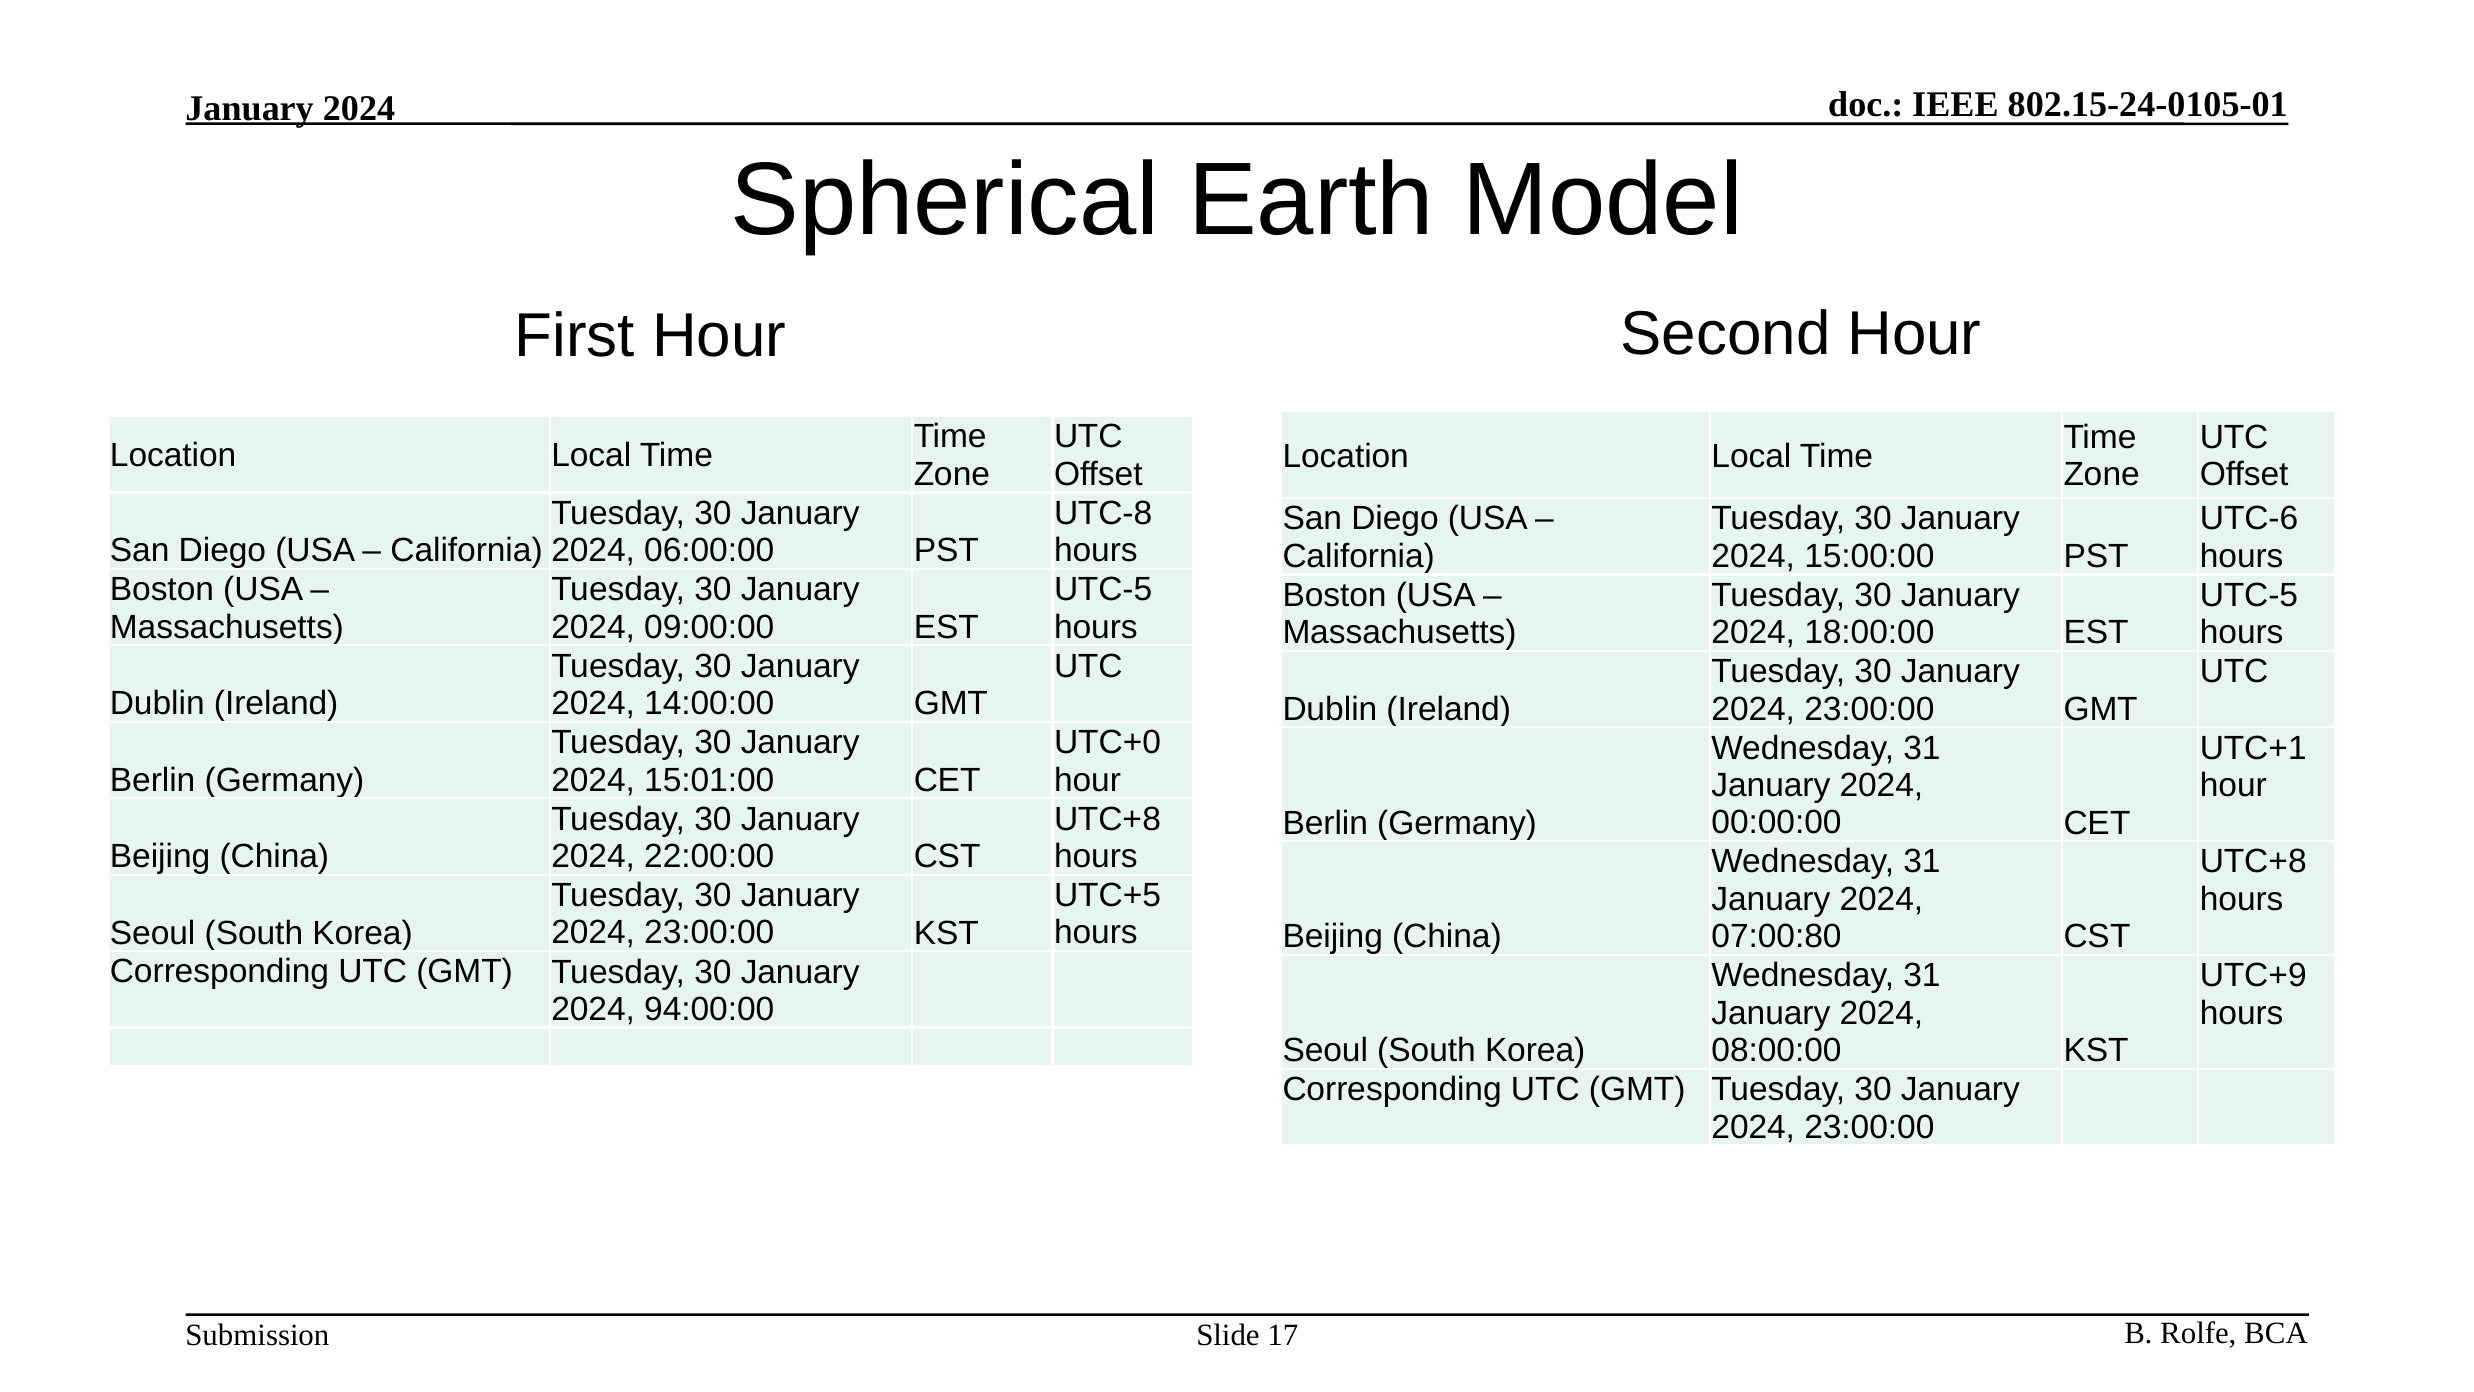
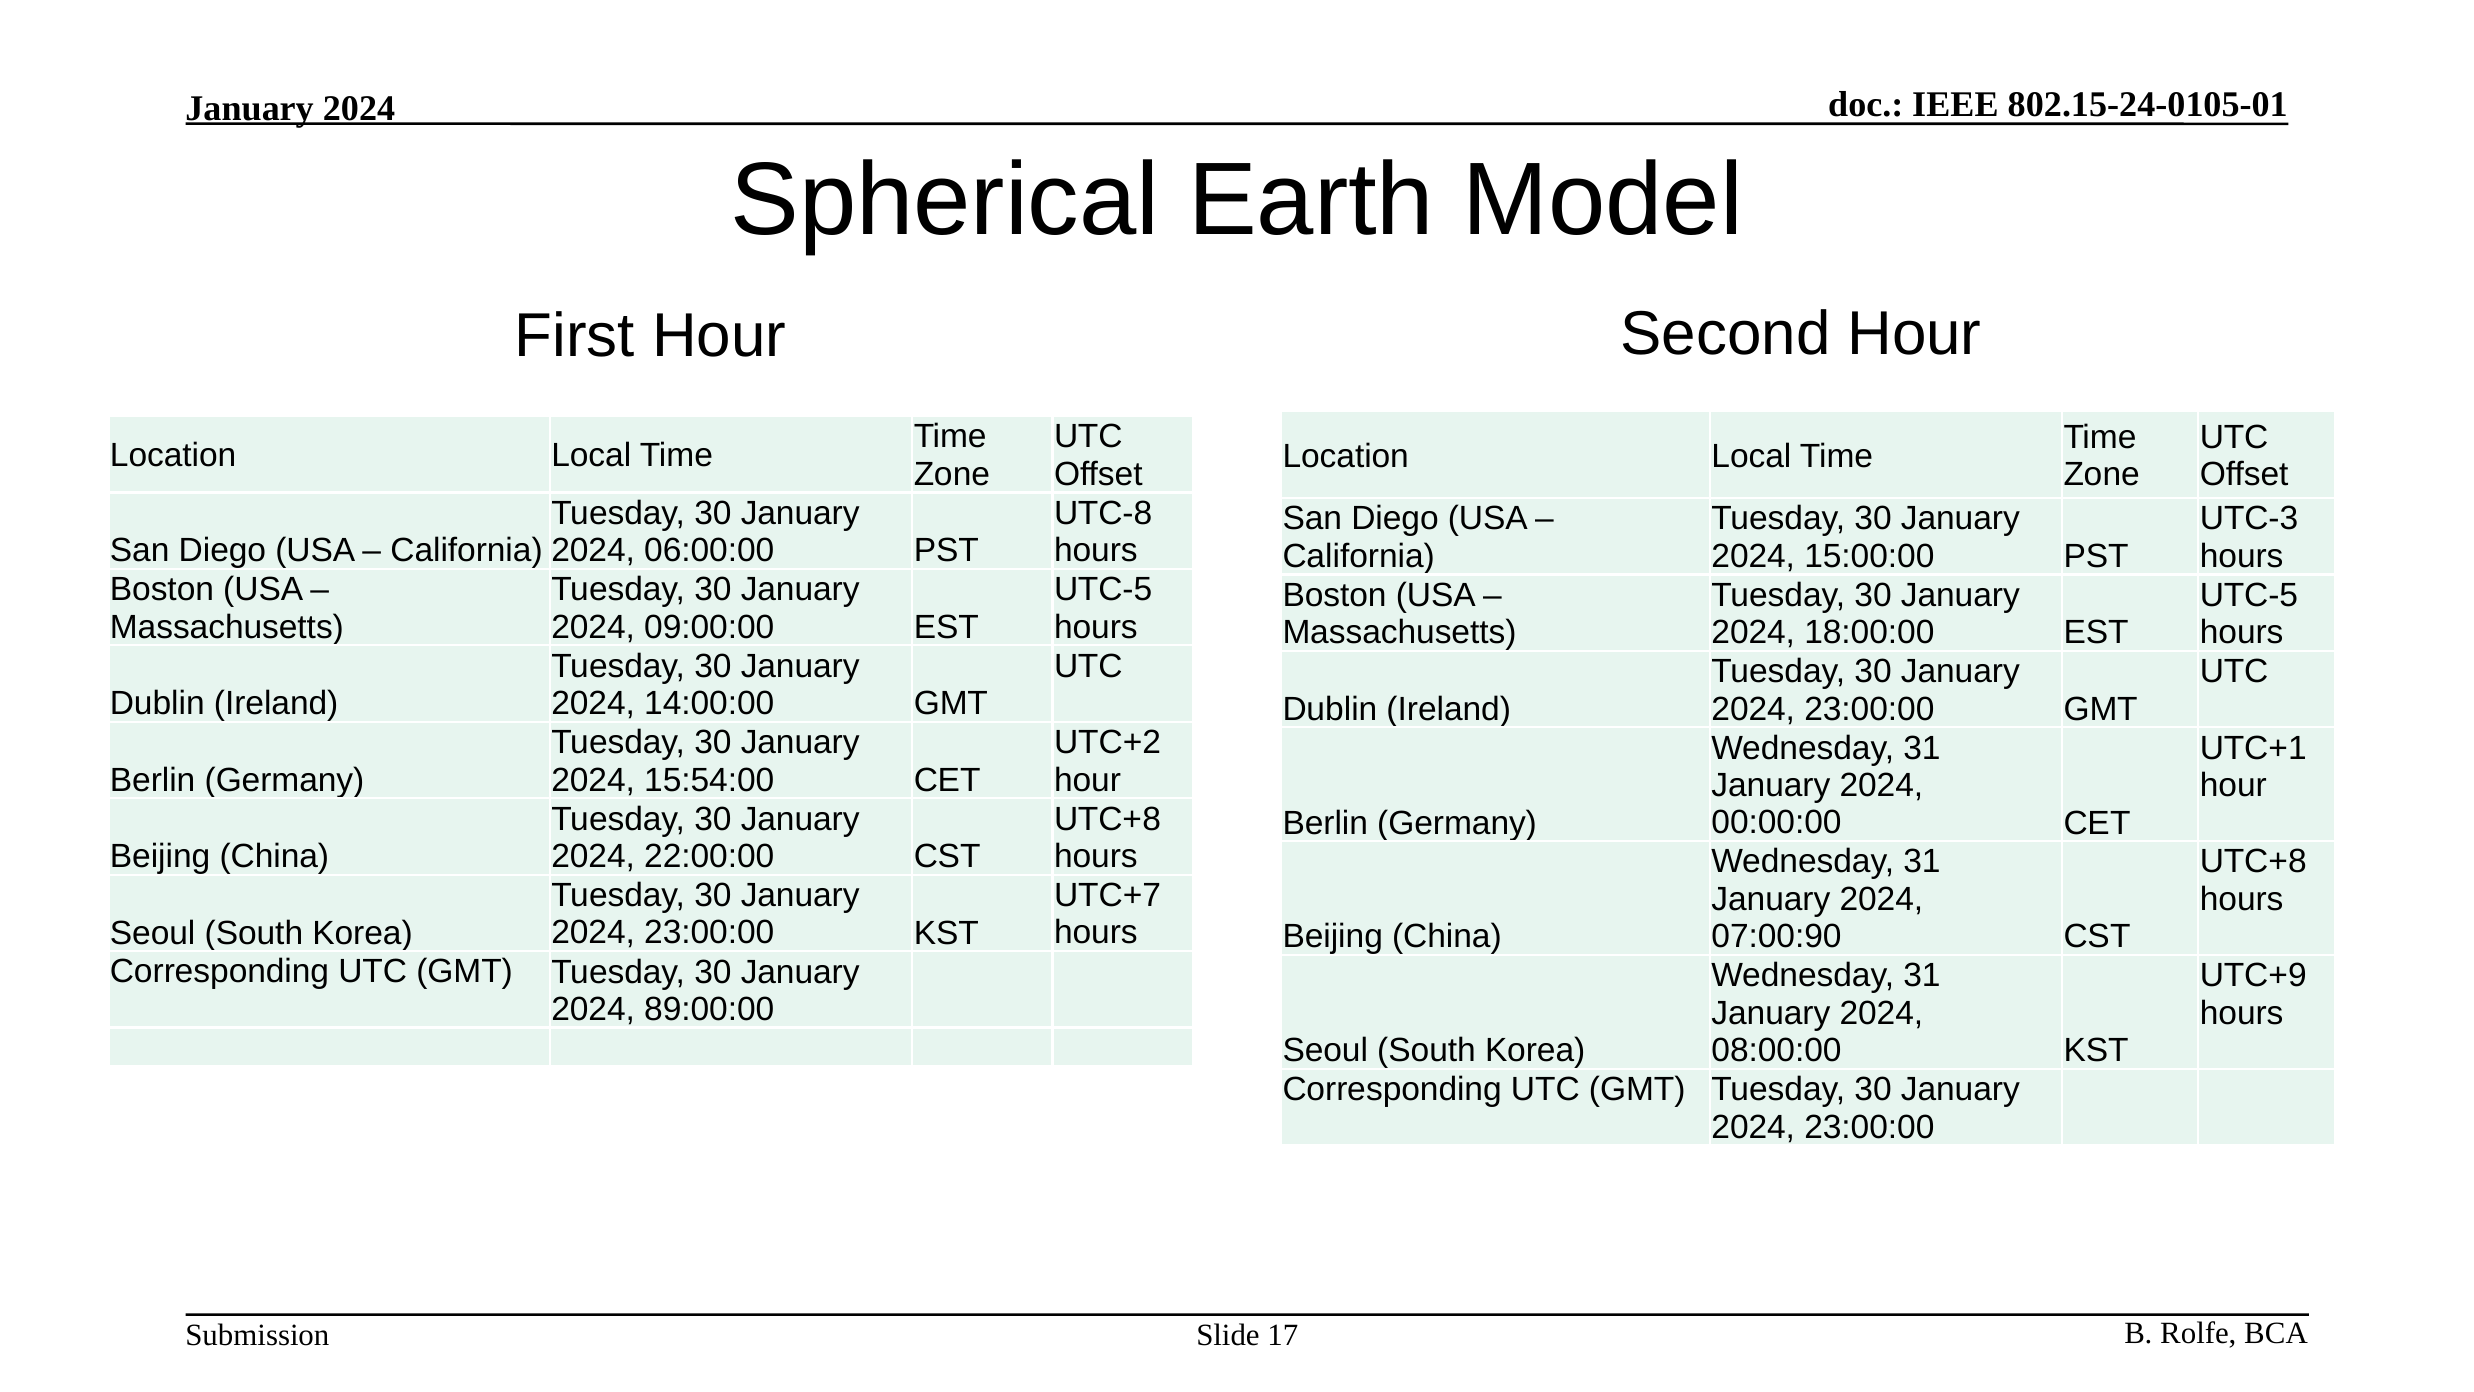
UTC-6: UTC-6 -> UTC-3 (2249, 519)
UTC+0: UTC+0 -> UTC+2 (1107, 742)
15:01:00: 15:01:00 -> 15:54:00 (709, 780)
UTC+5: UTC+5 -> UTC+7 (1107, 895)
07:00:80: 07:00:80 -> 07:00:90 (1776, 936)
94:00:00: 94:00:00 -> 89:00:00 (709, 1009)
